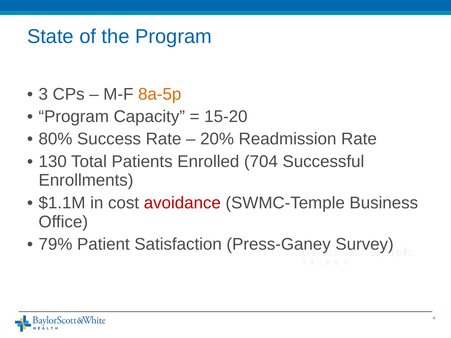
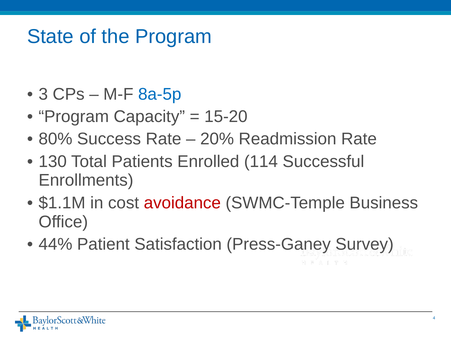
8a-5p colour: orange -> blue (160, 94)
704: 704 -> 114 (261, 162)
79%: 79% -> 44% (55, 244)
